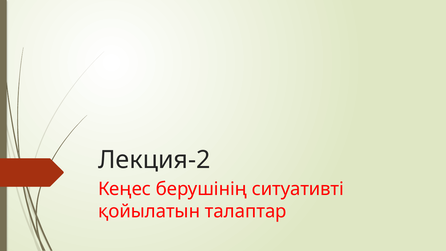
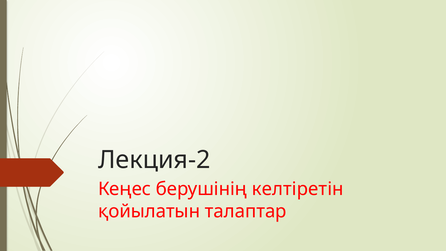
ситуативті: ситуативті -> келтіретін (298, 189)
